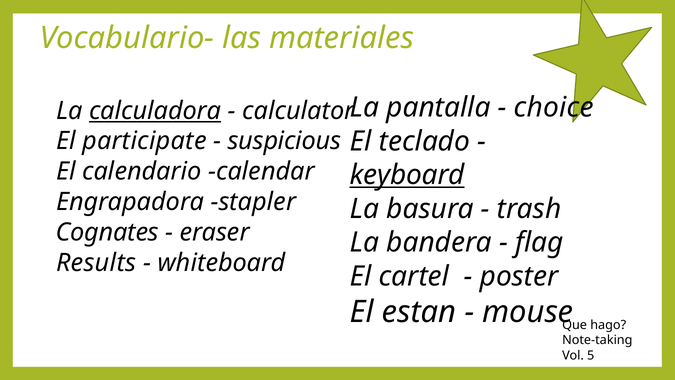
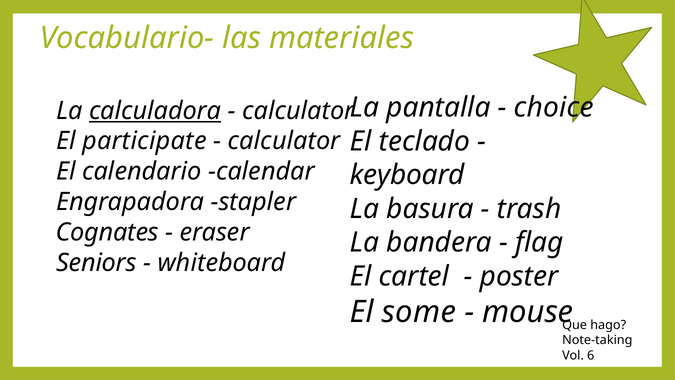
suspicious: suspicious -> calculator (284, 141)
keyboard underline: present -> none (407, 175)
Results: Results -> Seniors (96, 262)
estan: estan -> some (419, 312)
5: 5 -> 6 (591, 355)
